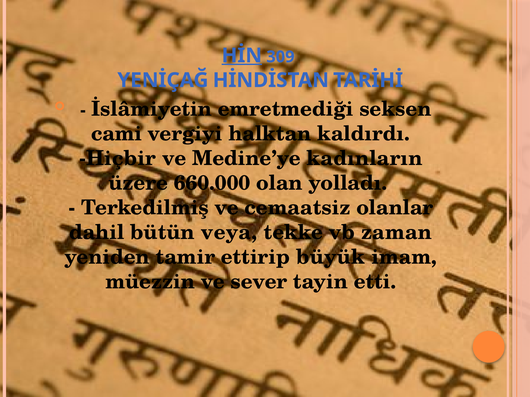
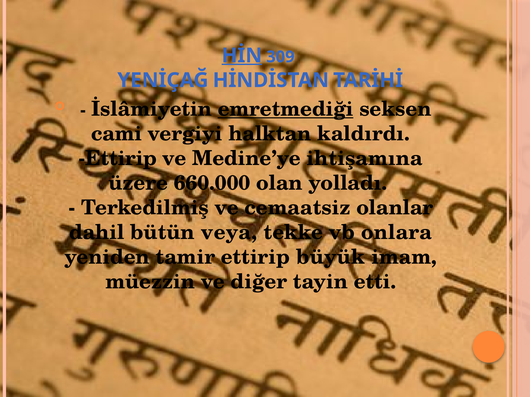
emretmediği underline: none -> present (286, 109)
Hiçbir: Hiçbir -> Ettirip (118, 158)
kadınların: kadınların -> ihtişamına (365, 158)
zaman: zaman -> onlara (397, 233)
sever: sever -> diğer (259, 282)
